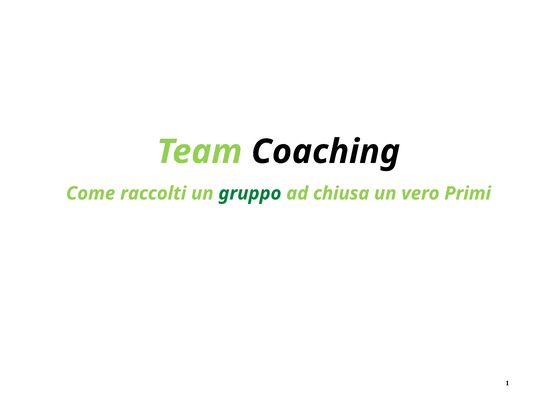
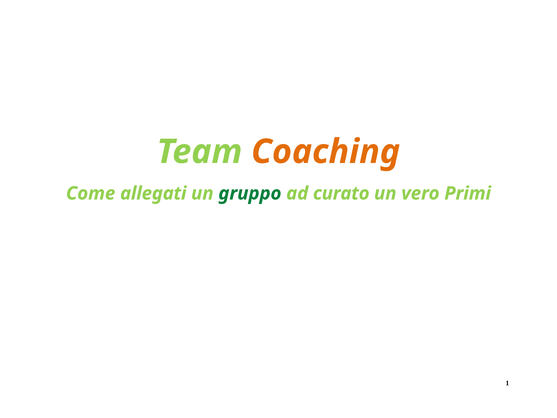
Coaching colour: black -> orange (326, 152)
raccolti: raccolti -> allegati (153, 193)
chiusa: chiusa -> curato (341, 193)
